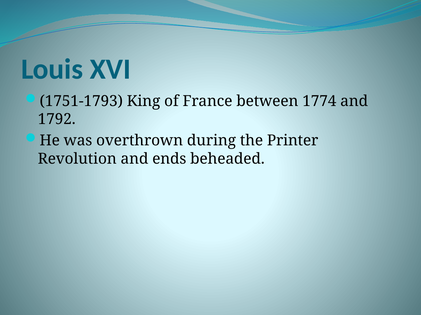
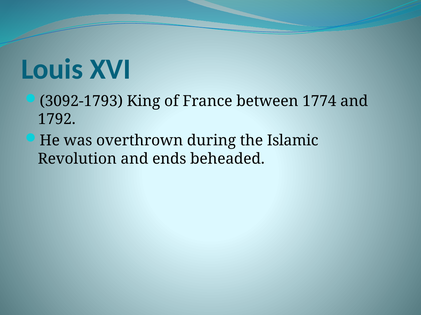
1751-1793: 1751-1793 -> 3092-1793 (81, 101)
Printer: Printer -> Islamic (293, 141)
